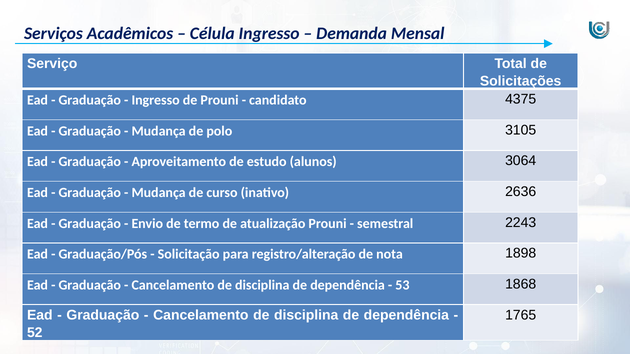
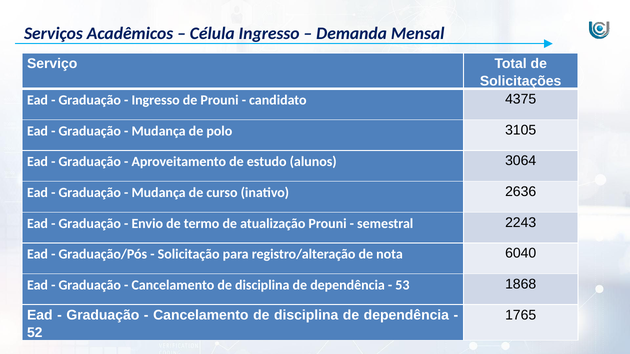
1898: 1898 -> 6040 (521, 254)
